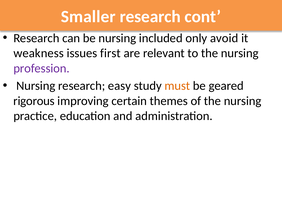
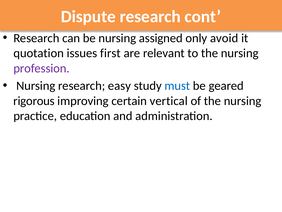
Smaller: Smaller -> Dispute (88, 16)
included: included -> assigned (161, 38)
weakness: weakness -> quotation (39, 53)
must colour: orange -> blue (177, 86)
themes: themes -> vertical (169, 101)
